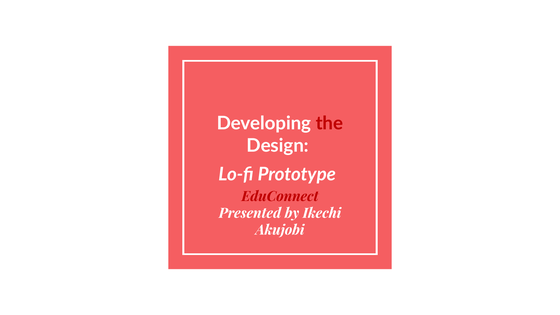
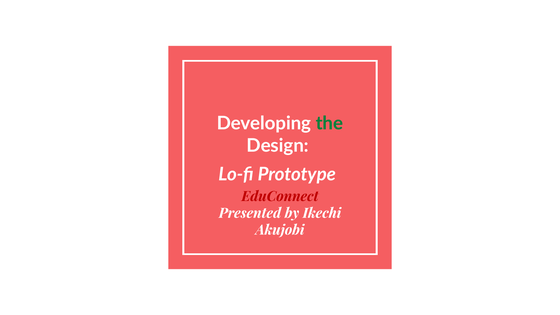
the colour: red -> green (329, 123)
